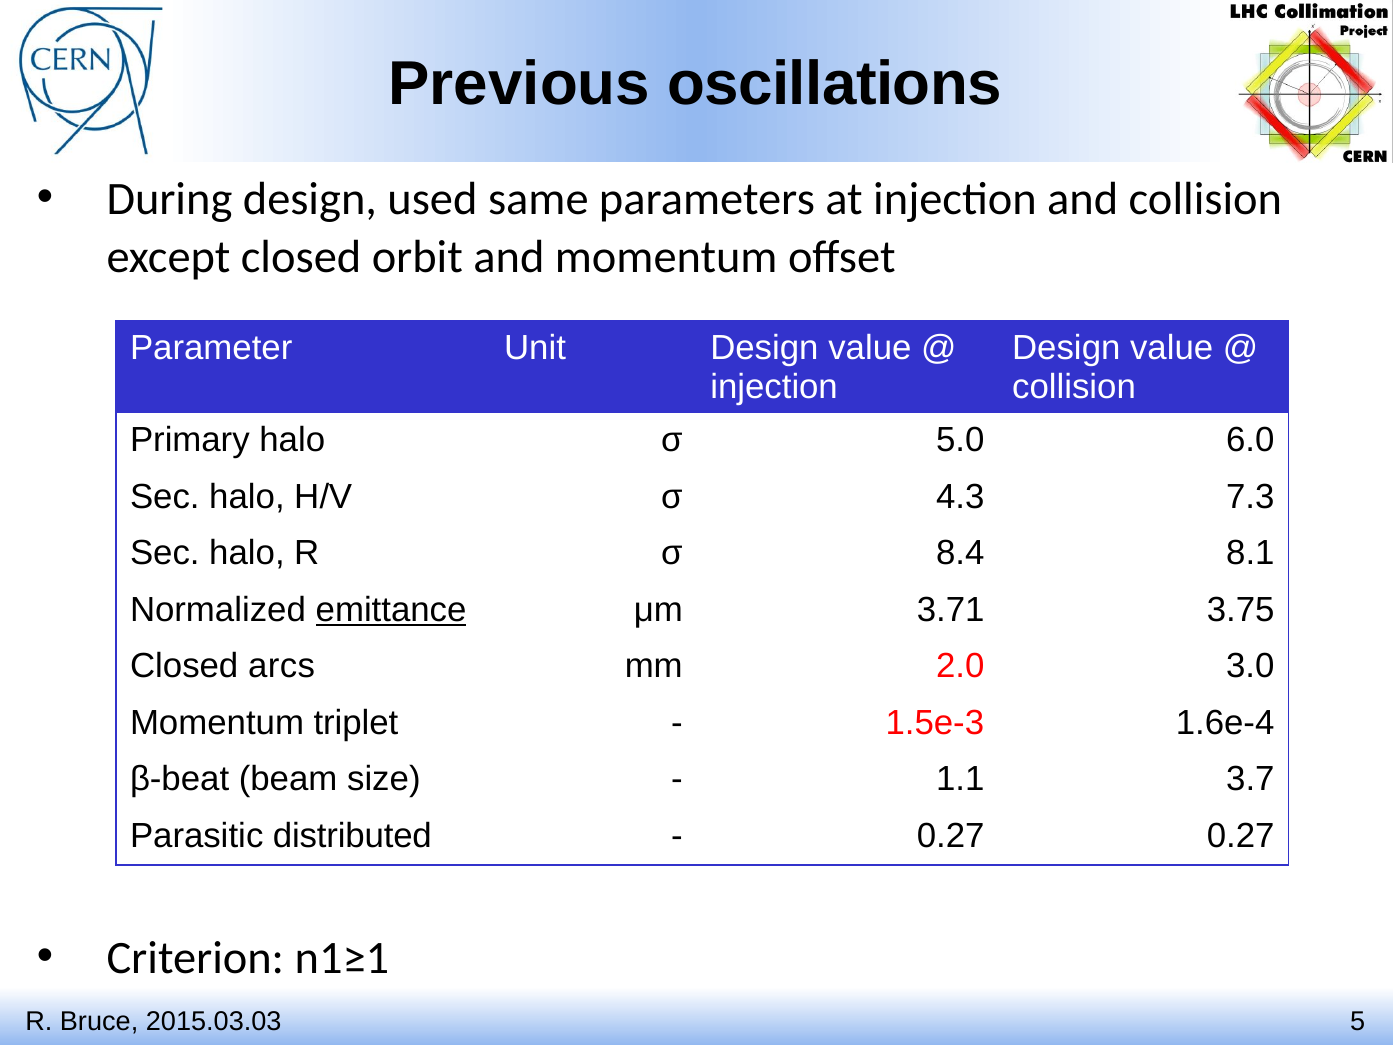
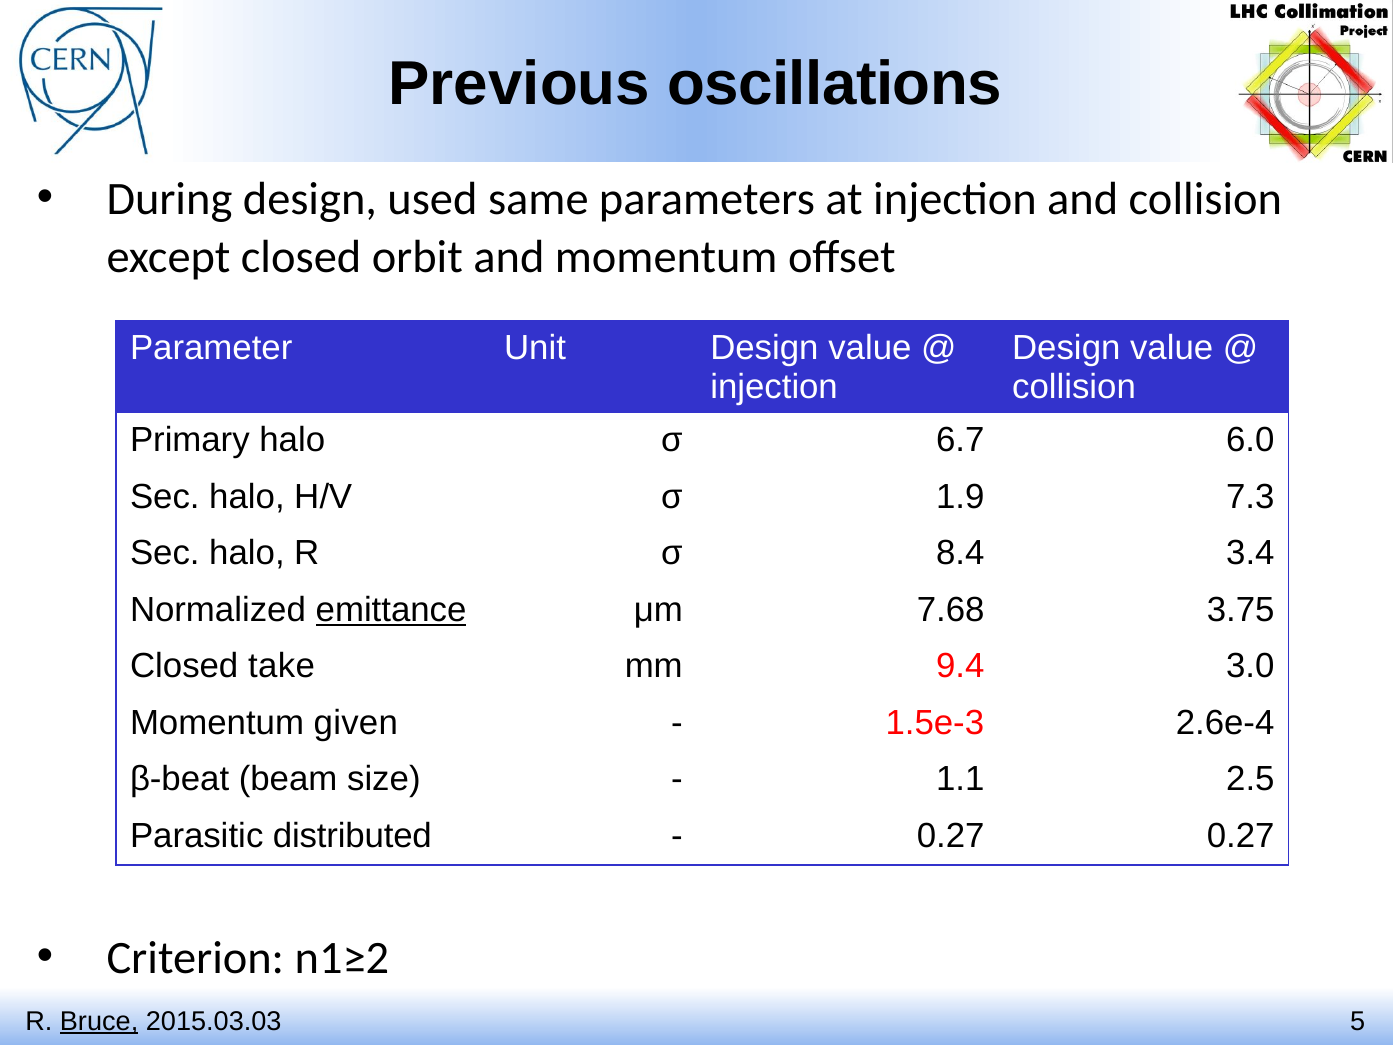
5.0: 5.0 -> 6.7 (960, 440)
4.3: 4.3 -> 1.9 (960, 497)
8.1: 8.1 -> 3.4 (1250, 553)
3.71: 3.71 -> 7.68 (951, 610)
arcs: arcs -> take (282, 666)
2.0: 2.0 -> 9.4 (960, 666)
triplet: triplet -> given (356, 723)
1.6e-4: 1.6e-4 -> 2.6e-4 (1225, 723)
3.7: 3.7 -> 2.5 (1250, 779)
n1≥1: n1≥1 -> n1≥2 (342, 958)
Bruce underline: none -> present (99, 1021)
